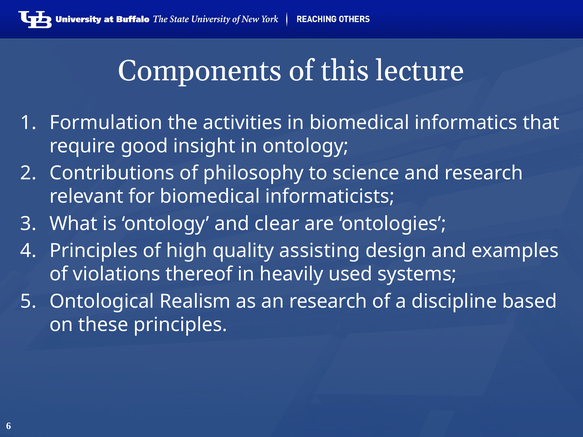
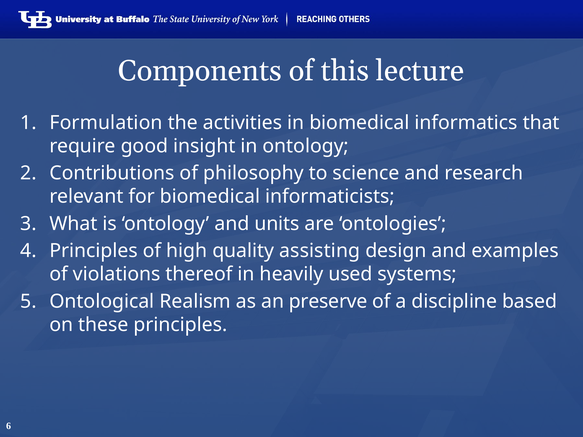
clear: clear -> units (277, 224)
an research: research -> preserve (328, 302)
